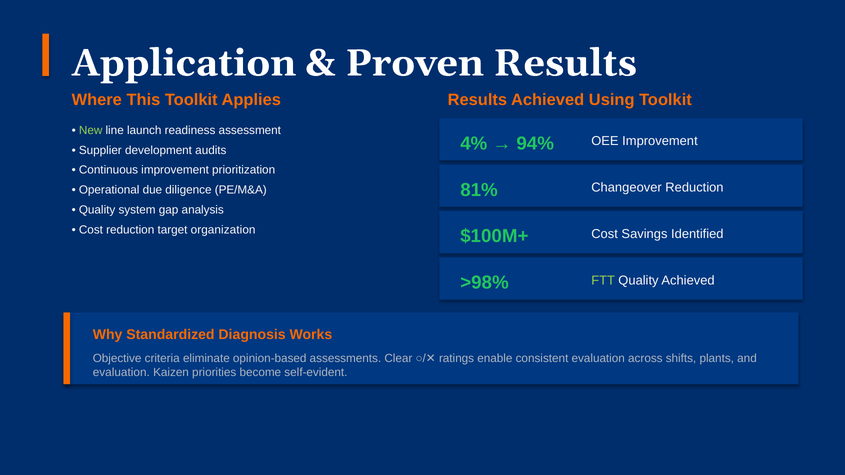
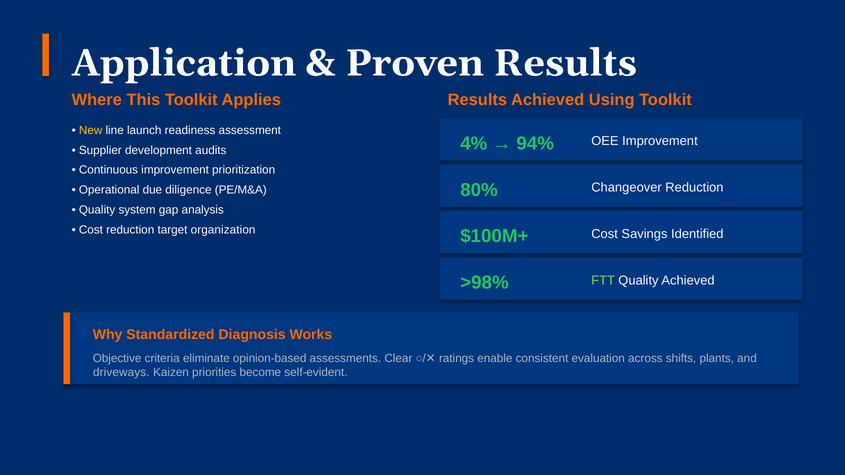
New colour: light green -> yellow (91, 130)
81%: 81% -> 80% (479, 190)
evaluation: evaluation -> driveways (121, 373)
